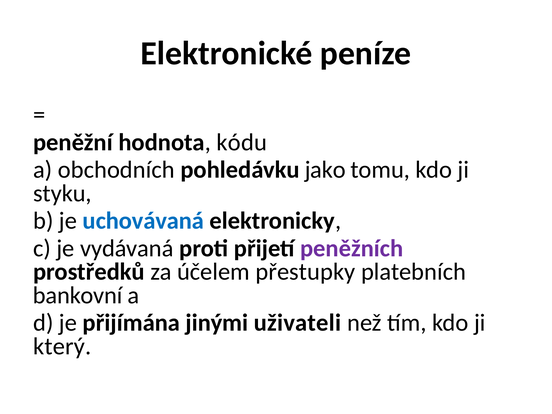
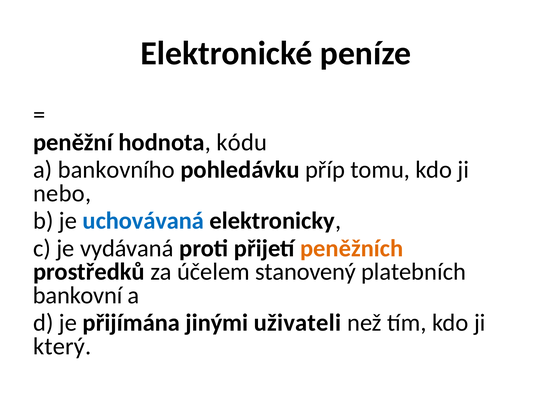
obchodních: obchodních -> bankovního (116, 170)
jako: jako -> příp (325, 170)
styku: styku -> nebo (62, 193)
peněžních colour: purple -> orange (352, 248)
přestupky: přestupky -> stanovený (306, 272)
